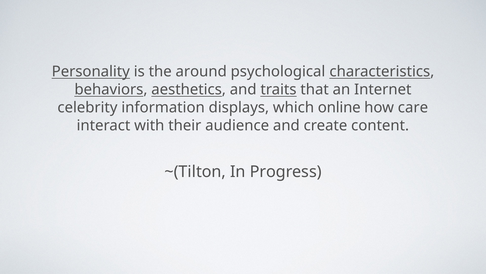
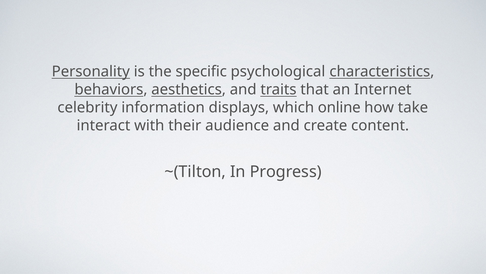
around: around -> specific (201, 71)
care: care -> take (413, 107)
